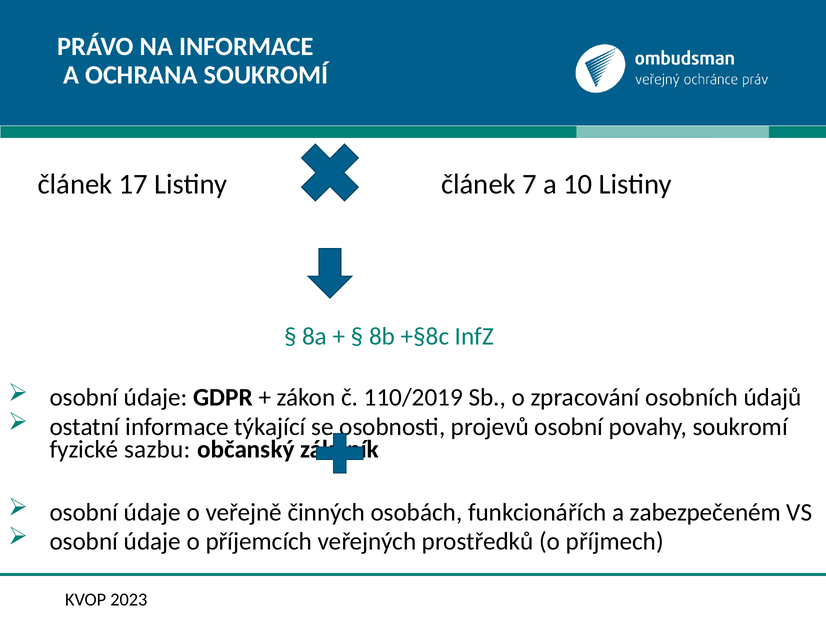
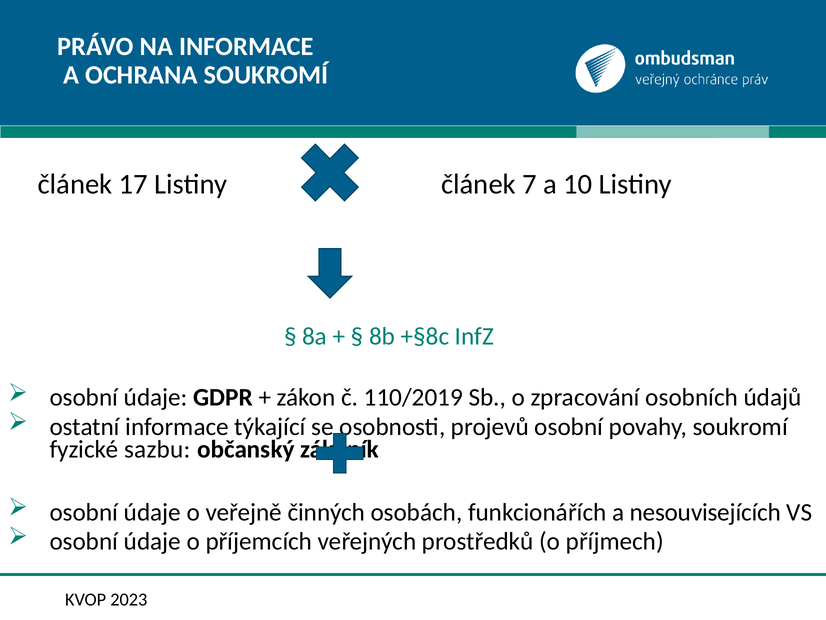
zabezpečeném: zabezpečeném -> nesouvisejících (705, 512)
